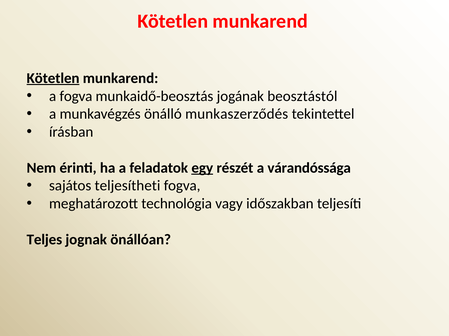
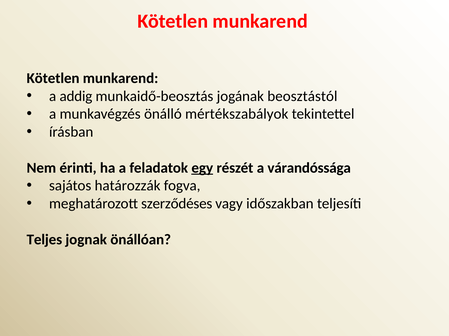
Kötetlen underline: present -> none (53, 78)
a fogva: fogva -> addig (76, 96)
munkaszerződés: munkaszerződés -> mértékszabályok (237, 114)
teljesítheti: teljesítheti -> határozzák (128, 186)
technológia: technológia -> szerződéses (177, 204)
